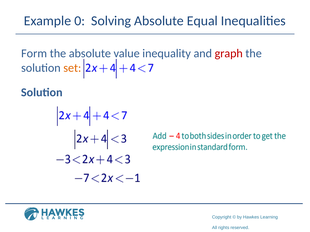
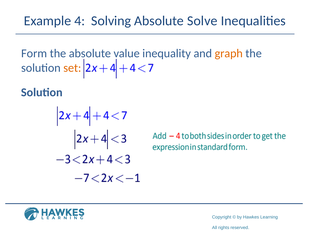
0: 0 -> 4 (80, 21)
Equal: Equal -> Solve (202, 21)
graph colour: red -> orange (229, 54)
